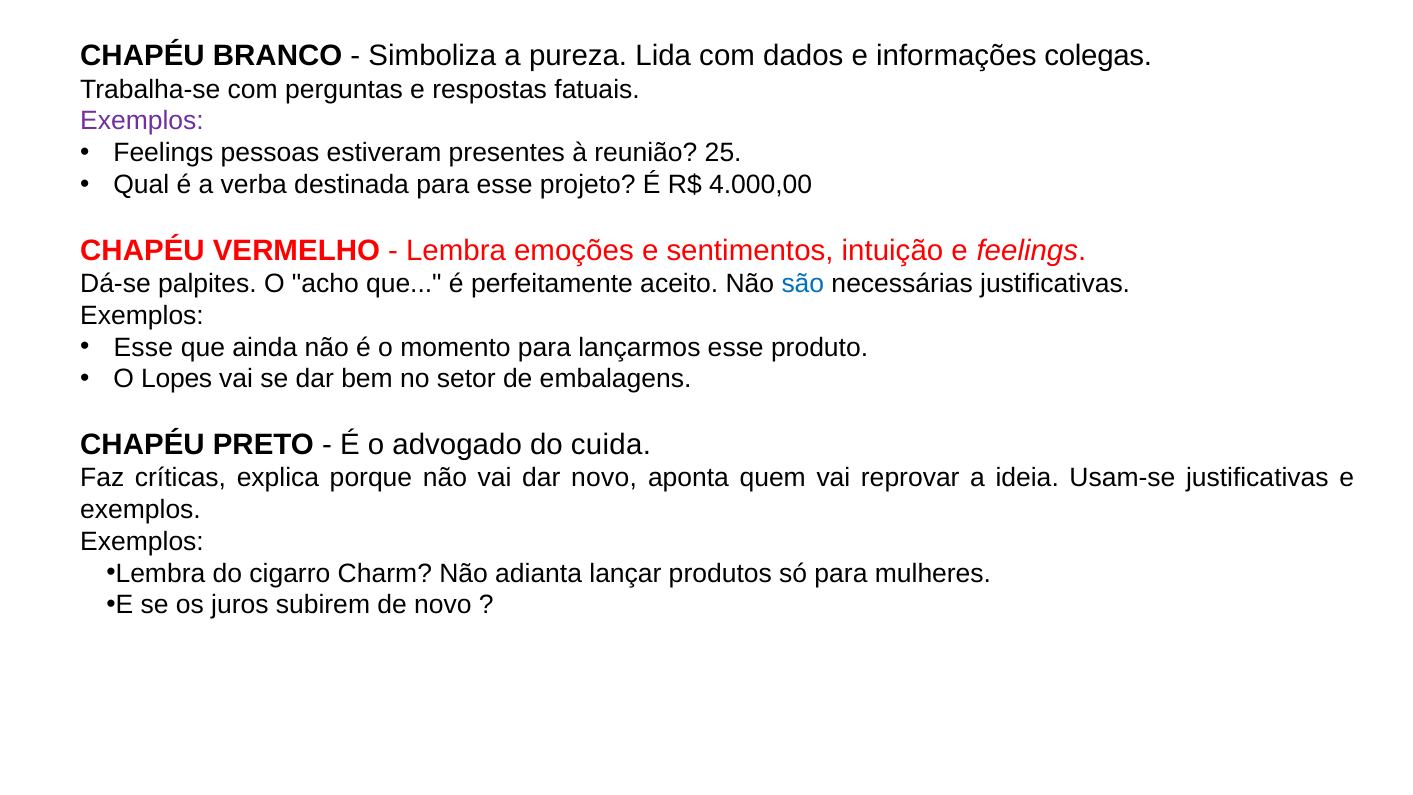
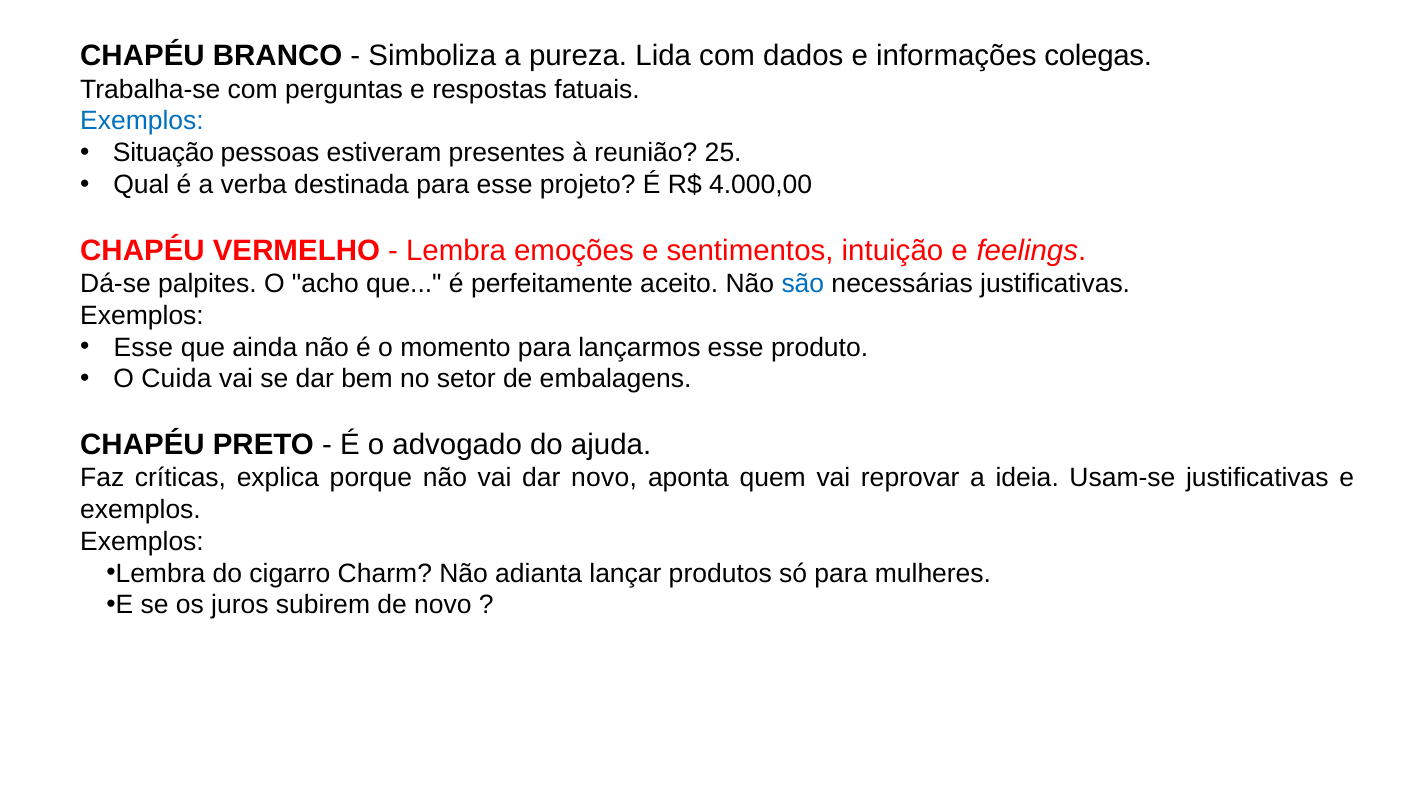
Exemplos colour: purple -> blue (142, 121)
Feelings: Feelings -> Situação (164, 153)
Lopes: Lopes -> Cuida (176, 379)
cuida: cuida -> ajuda (611, 445)
